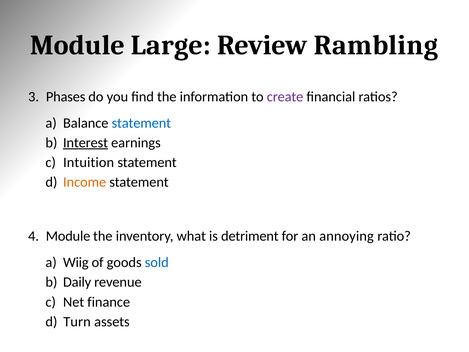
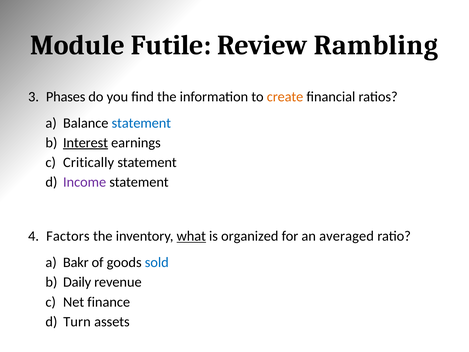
Large: Large -> Futile (171, 45)
create colour: purple -> orange (285, 97)
Intuition: Intuition -> Critically (89, 162)
Income colour: orange -> purple (85, 182)
Module: Module -> Factors (68, 236)
what underline: none -> present (191, 236)
detriment: detriment -> organized (250, 236)
annoying: annoying -> averaged (347, 236)
Wiig: Wiig -> Bakr (76, 262)
